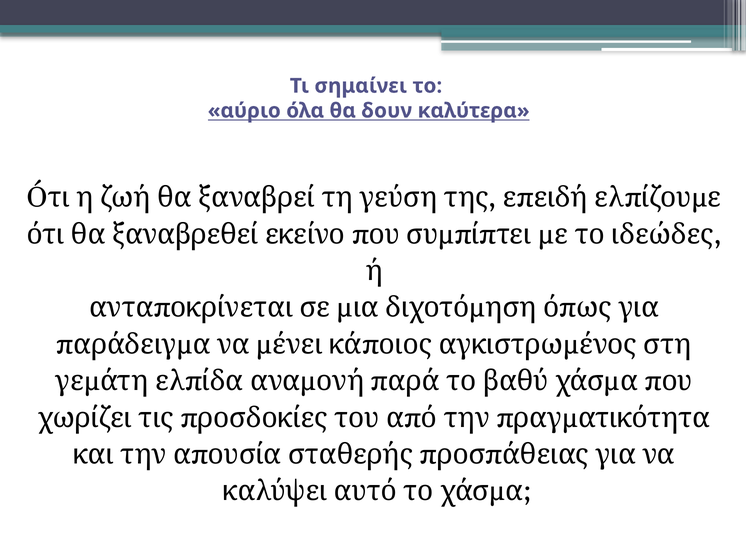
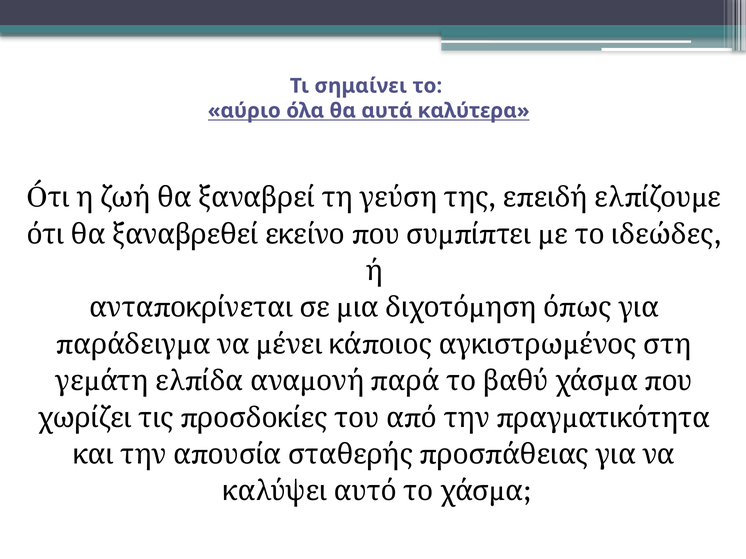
δουν: δουν -> αυτά (387, 111)
